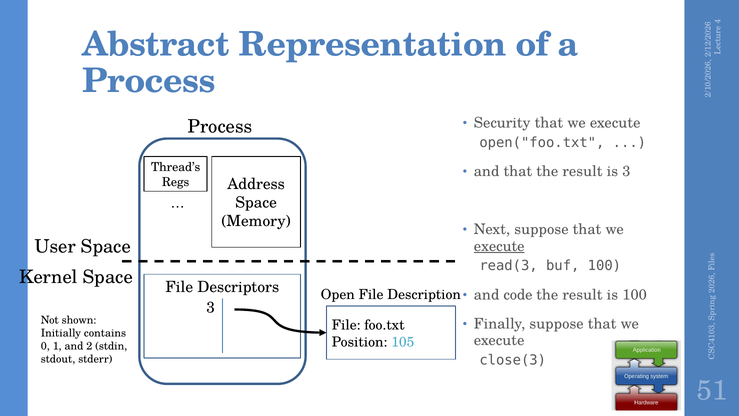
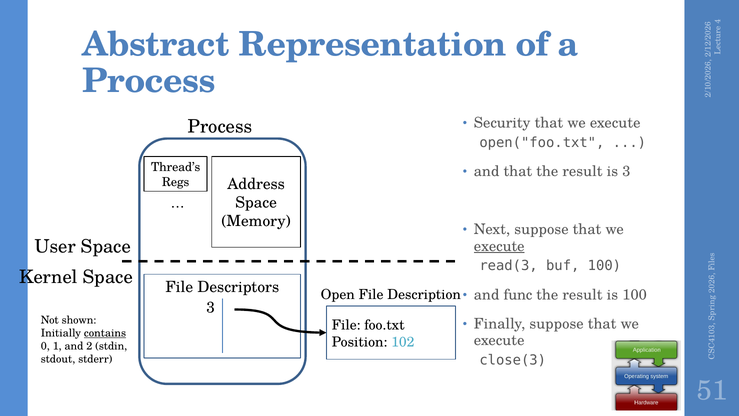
code: code -> func (518, 295)
contains underline: none -> present (105, 333)
105: 105 -> 102 (403, 342)
